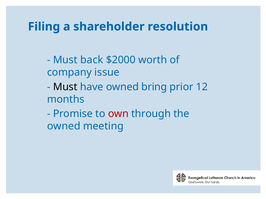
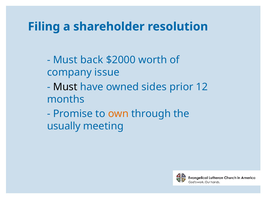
bring: bring -> sides (154, 87)
own colour: red -> orange (118, 114)
owned: owned -> usually (64, 126)
